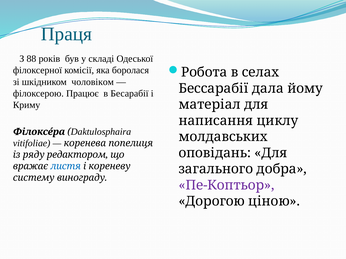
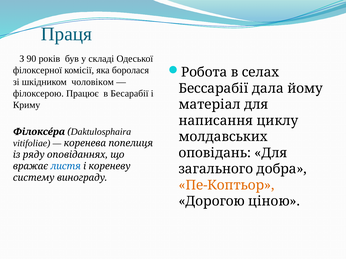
88: 88 -> 90 (31, 59)
редактором: редактором -> оповіданнях (77, 155)
Пе-Коптьор colour: purple -> orange (227, 186)
